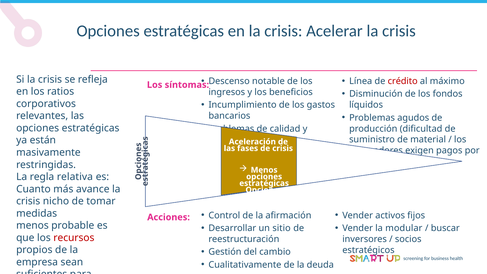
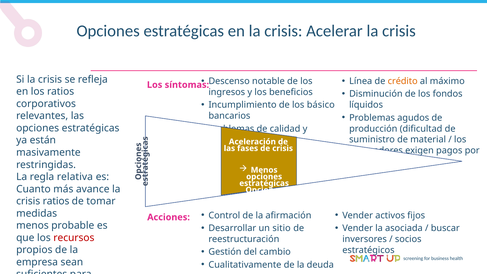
crédito colour: red -> orange (403, 81)
gastos: gastos -> básico (321, 105)
crisis nicho: nicho -> ratios (56, 201)
modular: modular -> asociada (404, 228)
